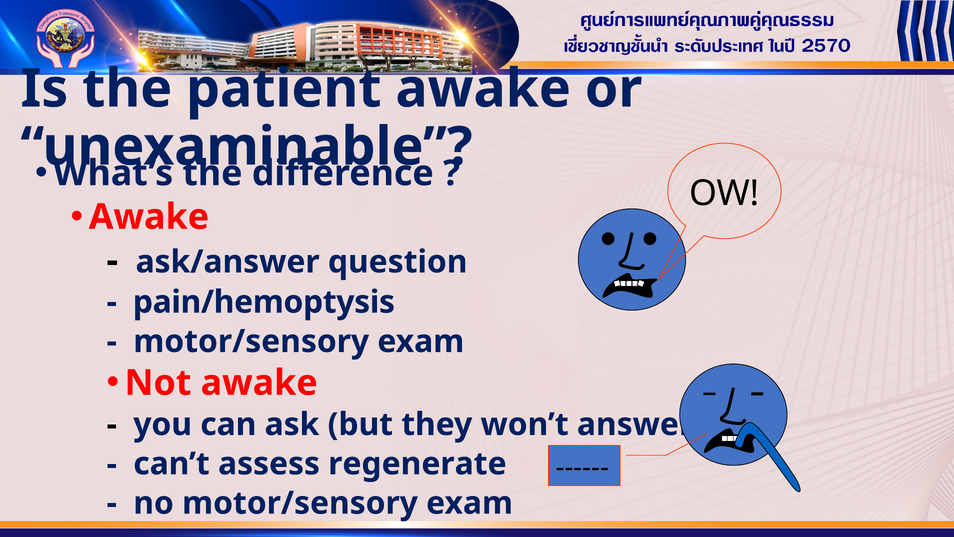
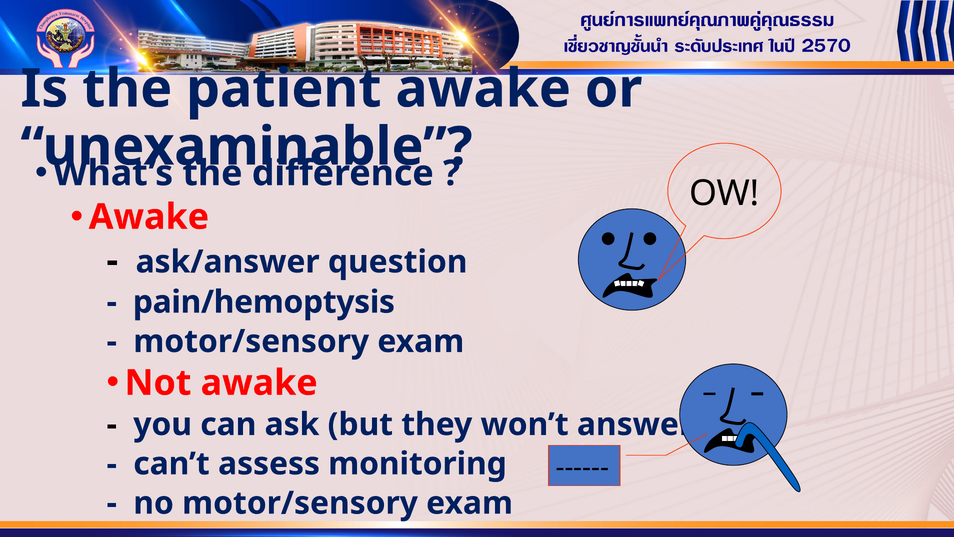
regenerate: regenerate -> monitoring (417, 464)
